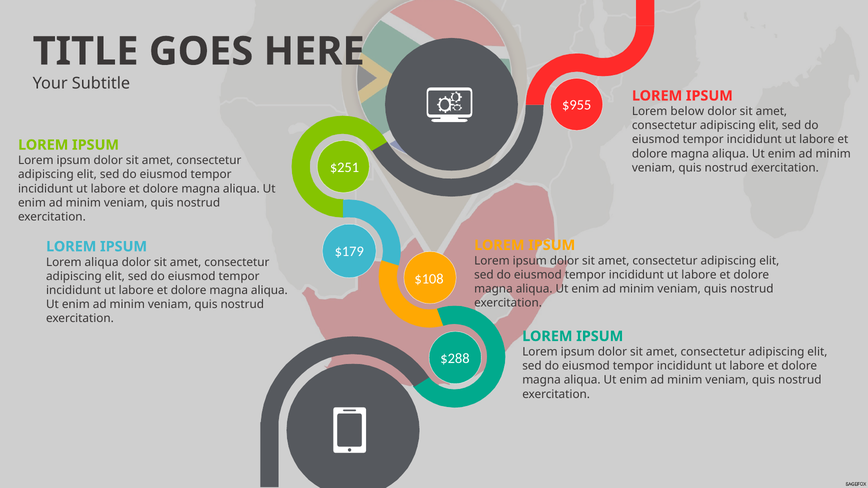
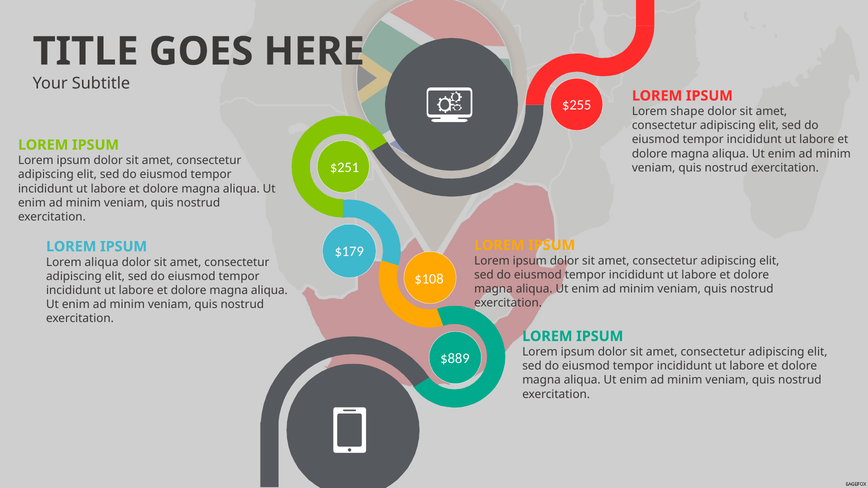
$955: $955 -> $255 (577, 105)
below: below -> shape (687, 111)
$288: $288 -> $889 (455, 359)
